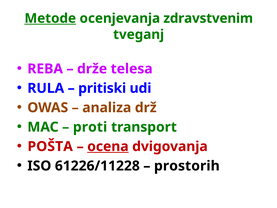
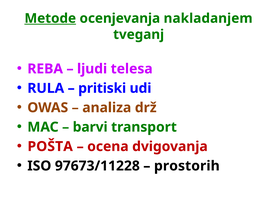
zdravstvenim: zdravstvenim -> nakladanjem (208, 18)
drže: drže -> ljudi (92, 69)
proti: proti -> barvi (90, 127)
ocena underline: present -> none (108, 146)
61226/11228: 61226/11228 -> 97673/11228 (97, 166)
